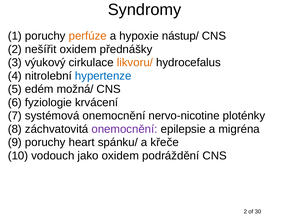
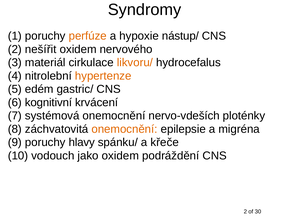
přednášky: přednášky -> nervového (126, 49)
výukový: výukový -> materiál (45, 62)
hypertenze colour: blue -> orange (103, 76)
možná/: možná/ -> gastric/ (75, 89)
fyziologie: fyziologie -> kognitivní (48, 102)
nervo-nicotine: nervo-nicotine -> nervo-vdeších (184, 116)
onemocnění colour: purple -> orange (124, 129)
heart: heart -> hlavy (82, 142)
